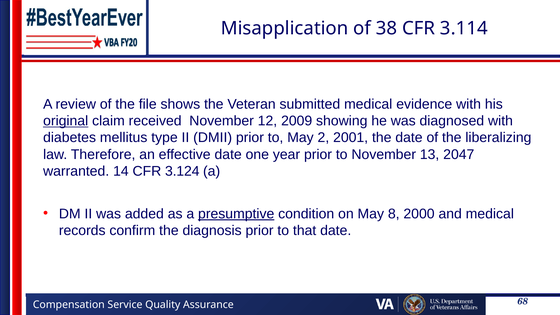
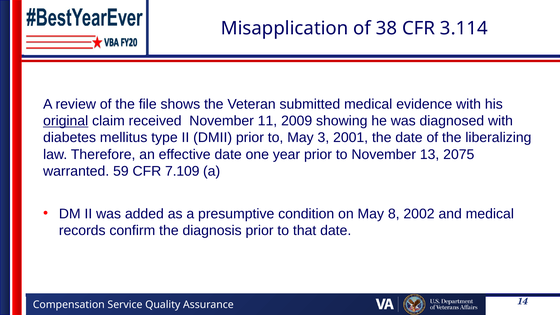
12: 12 -> 11 (267, 121)
2: 2 -> 3 (323, 138)
2047: 2047 -> 2075 (459, 154)
14: 14 -> 59 (121, 171)
3.124: 3.124 -> 7.109 (182, 171)
presumptive underline: present -> none (236, 214)
2000: 2000 -> 2002 (419, 214)
68: 68 -> 14 (523, 302)
